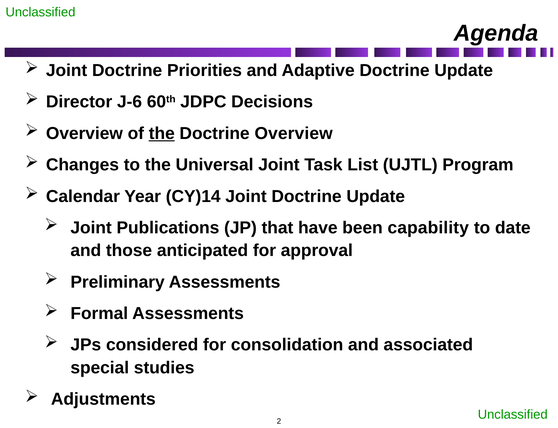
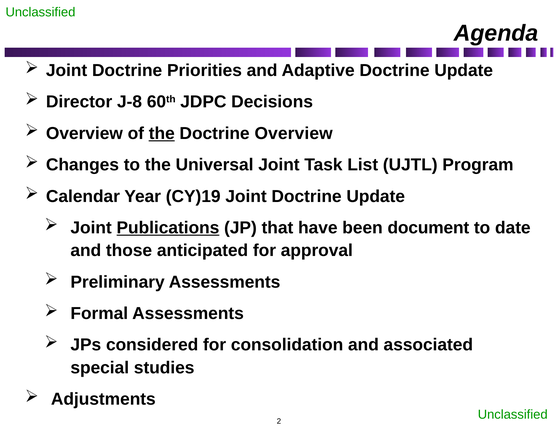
J-6: J-6 -> J-8 (130, 102)
CY)14: CY)14 -> CY)19 (193, 196)
Publications underline: none -> present (168, 228)
capability: capability -> document (428, 228)
